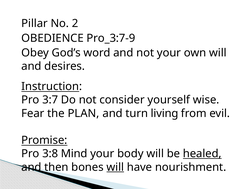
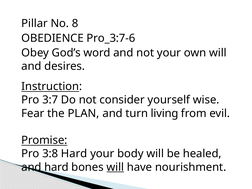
2: 2 -> 8 (75, 23)
Pro_3:7-9: Pro_3:7-9 -> Pro_3:7-6 (111, 38)
3:8 Mind: Mind -> Hard (74, 154)
healed underline: present -> none (202, 154)
and then: then -> hard (56, 167)
